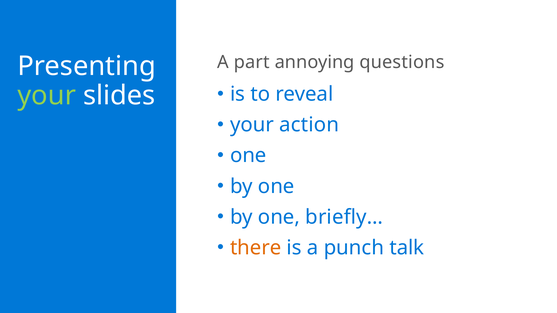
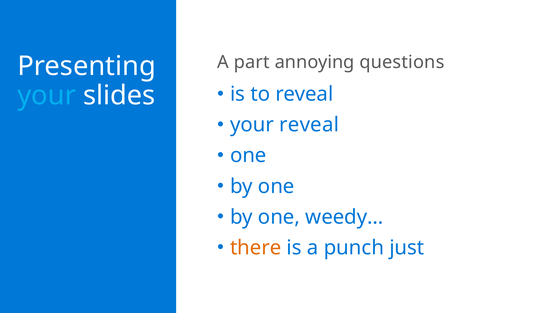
your colour: light green -> light blue (47, 96)
your action: action -> reveal (309, 125)
briefly…: briefly… -> weedy… (344, 217)
talk: talk -> just (407, 248)
